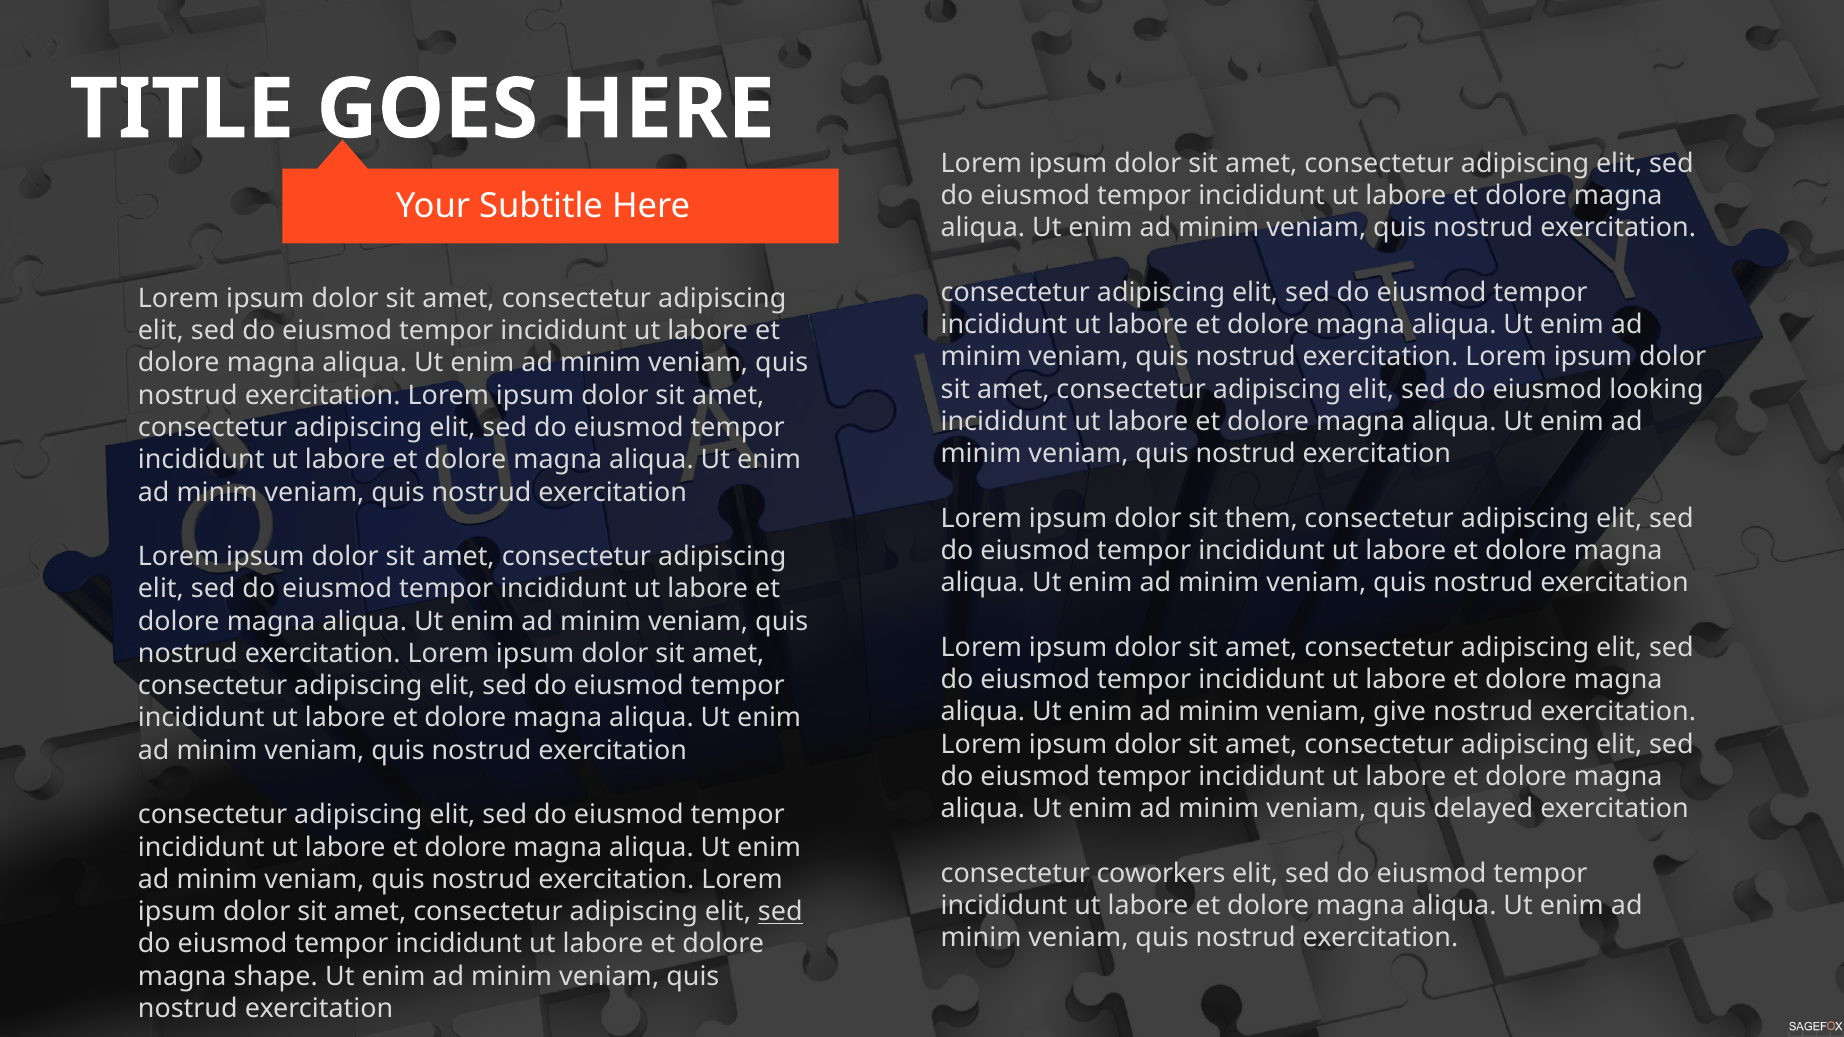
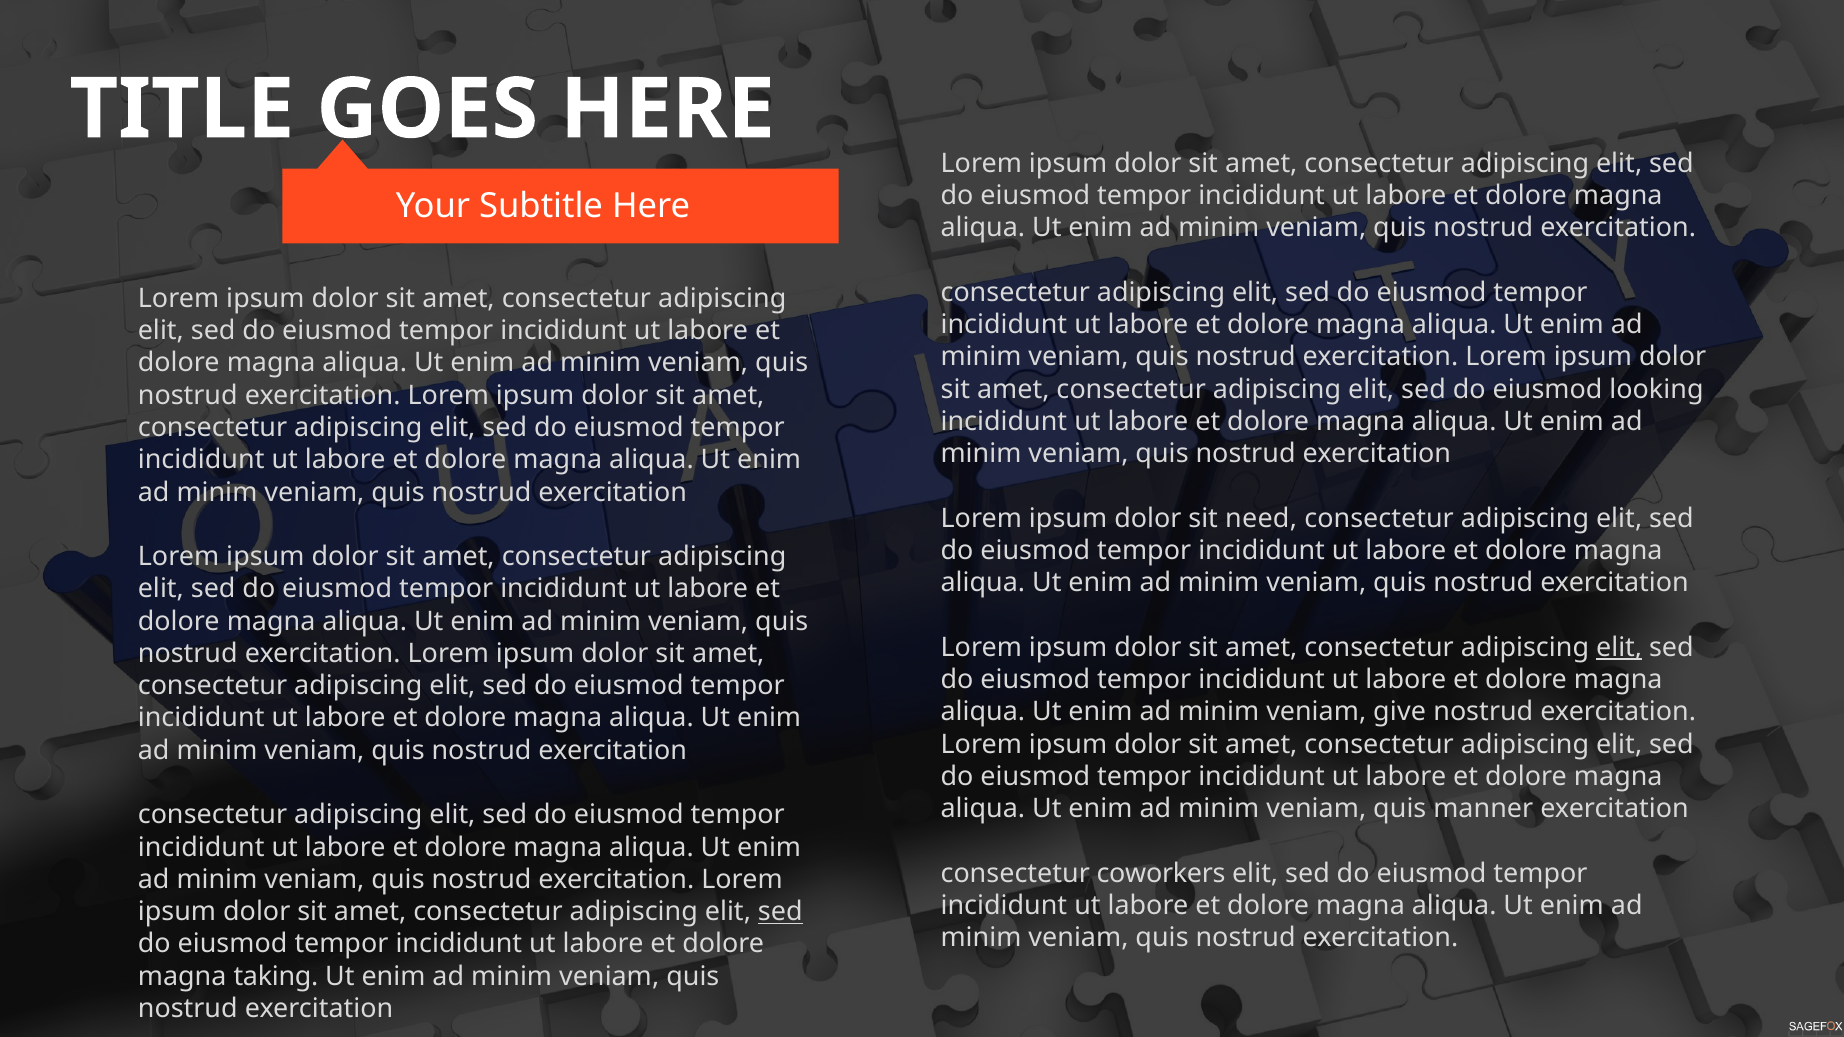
them: them -> need (1261, 518)
elit underline: none -> present (1619, 648)
delayed: delayed -> manner (1483, 809)
shape: shape -> taking (276, 977)
